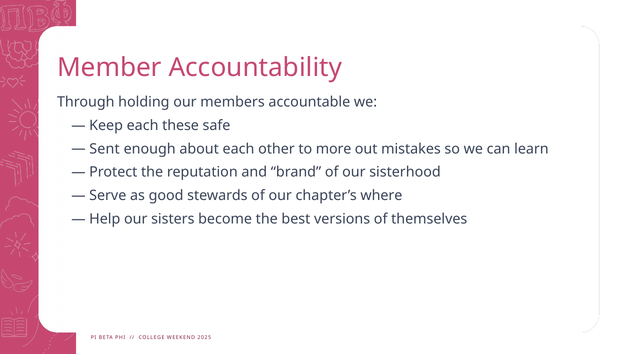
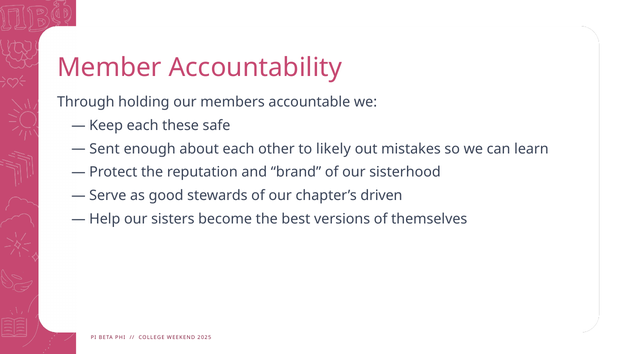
more: more -> likely (333, 149)
where: where -> driven (381, 196)
